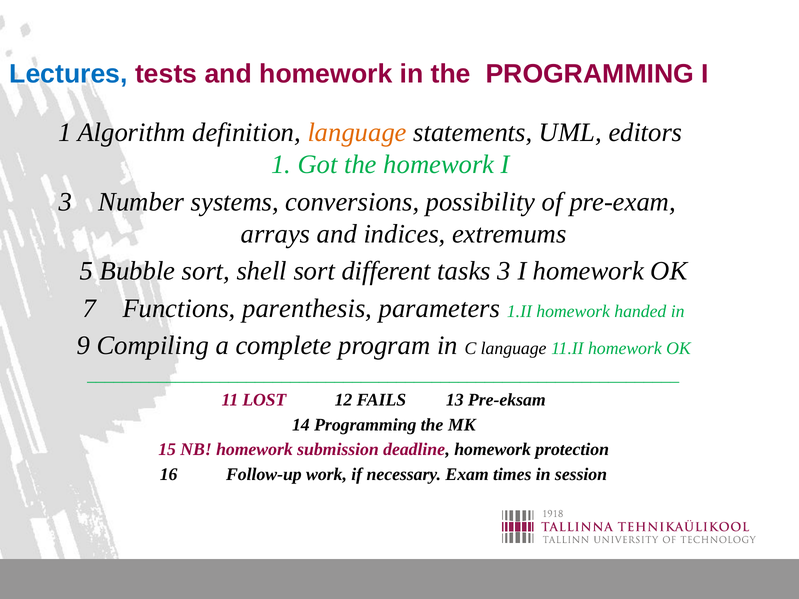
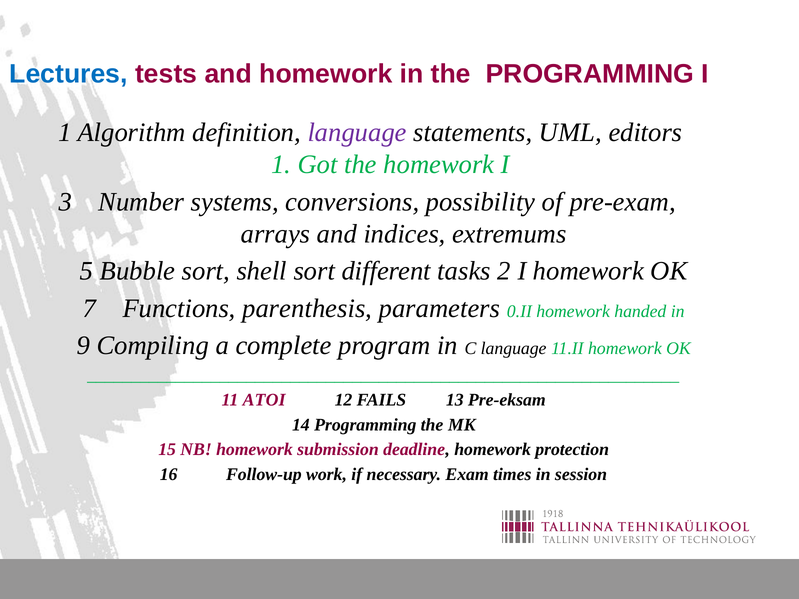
language colour: orange -> purple (357, 133)
tasks 3: 3 -> 2 (504, 271)
1.II: 1.II -> 0.II (519, 311)
LOST: LOST -> ATOI (264, 400)
